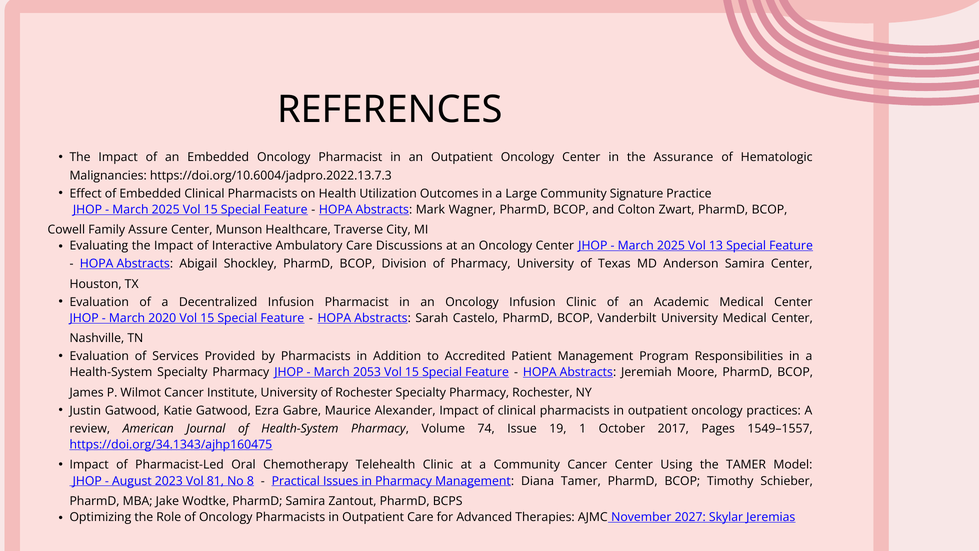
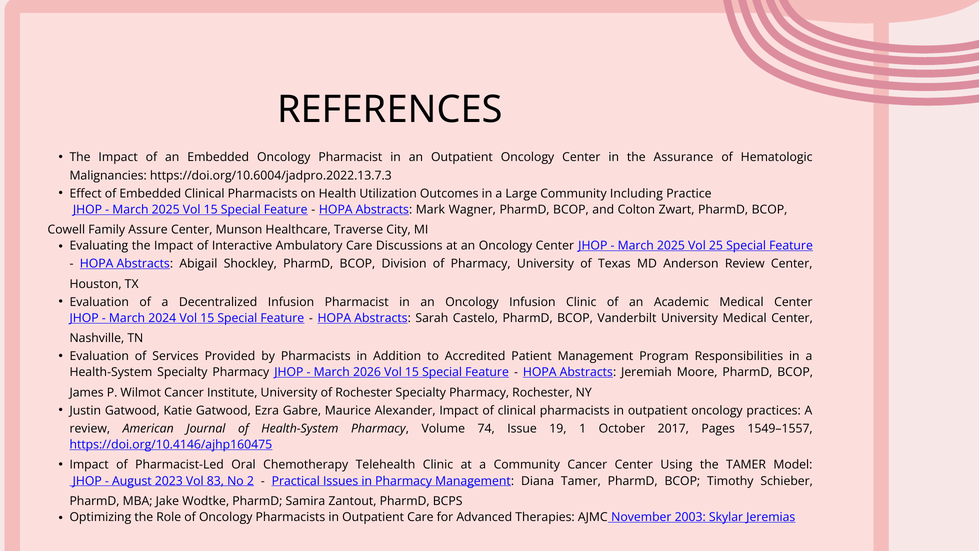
Signature: Signature -> Including (636, 193)
13: 13 -> 25 (716, 246)
Anderson Samira: Samira -> Review (745, 264)
2020: 2020 -> 2024 (162, 318)
2053: 2053 -> 2026 (367, 372)
https://doi.org/34.1343/ajhp160475: https://doi.org/34.1343/ajhp160475 -> https://doi.org/10.4146/ajhp160475 (171, 445)
81: 81 -> 83 (215, 481)
8: 8 -> 2 (250, 481)
2027: 2027 -> 2003 (690, 517)
